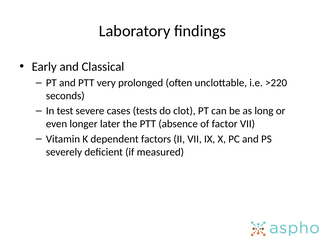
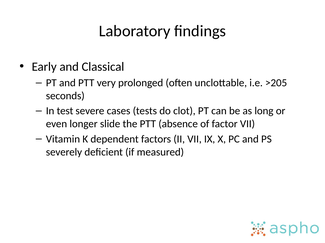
>220: >220 -> >205 (276, 83)
later: later -> slide (110, 124)
